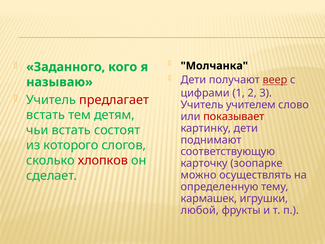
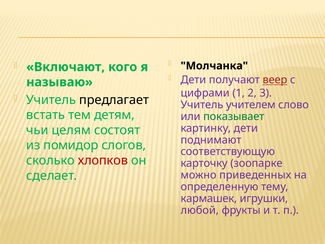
Заданного: Заданного -> Включают (66, 67)
предлагает colour: red -> black (114, 100)
показывает colour: red -> green (234, 116)
чьи встать: встать -> целям (71, 130)
которого: которого -> помидор (71, 145)
осуществлять: осуществлять -> приведенных (255, 175)
